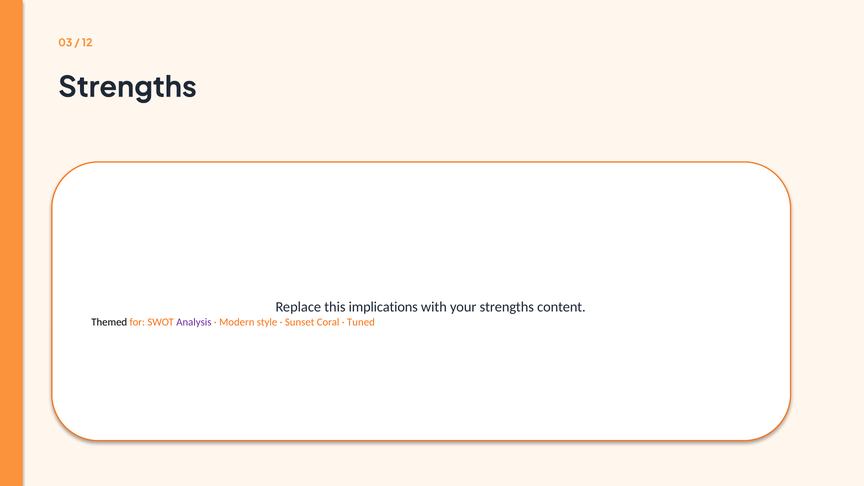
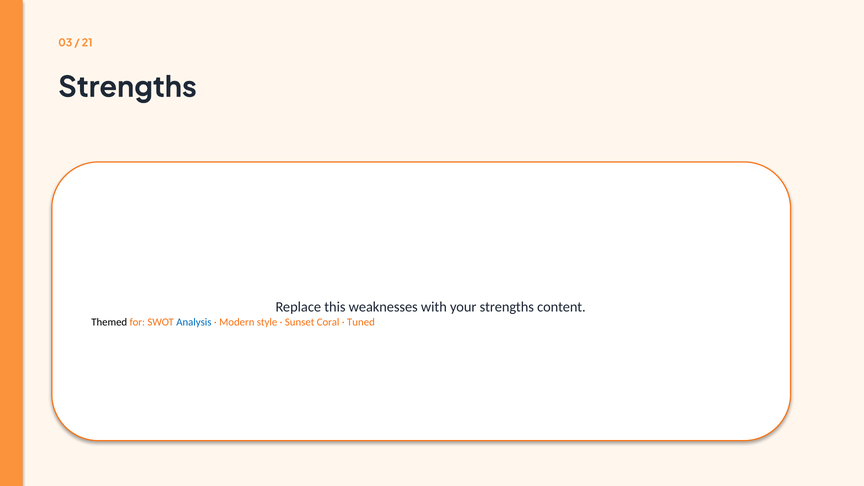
12: 12 -> 21 (87, 43)
implications: implications -> weaknesses (383, 307)
Analysis colour: purple -> blue (194, 322)
